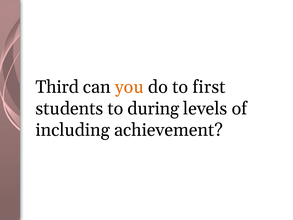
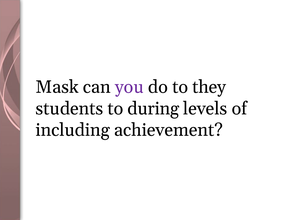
Third: Third -> Mask (57, 87)
you colour: orange -> purple (129, 87)
first: first -> they (209, 87)
